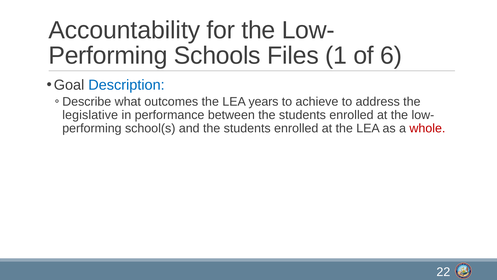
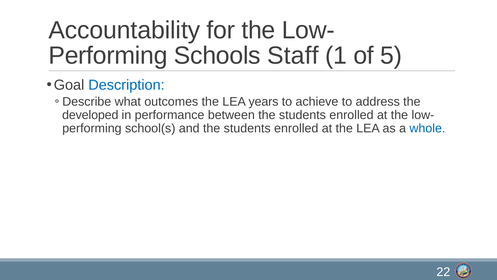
Files: Files -> Staff (293, 56)
6: 6 -> 5 (391, 56)
legislative: legislative -> developed (90, 115)
whole colour: red -> blue (427, 128)
